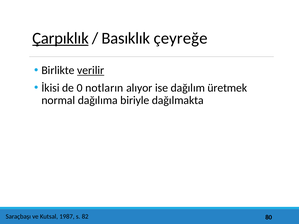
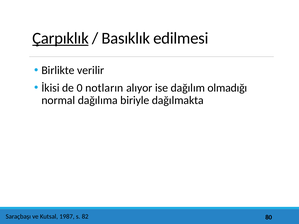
çeyreğe: çeyreğe -> edilmesi (181, 38)
verilir underline: present -> none (91, 70)
üretmek: üretmek -> olmadığı (227, 88)
